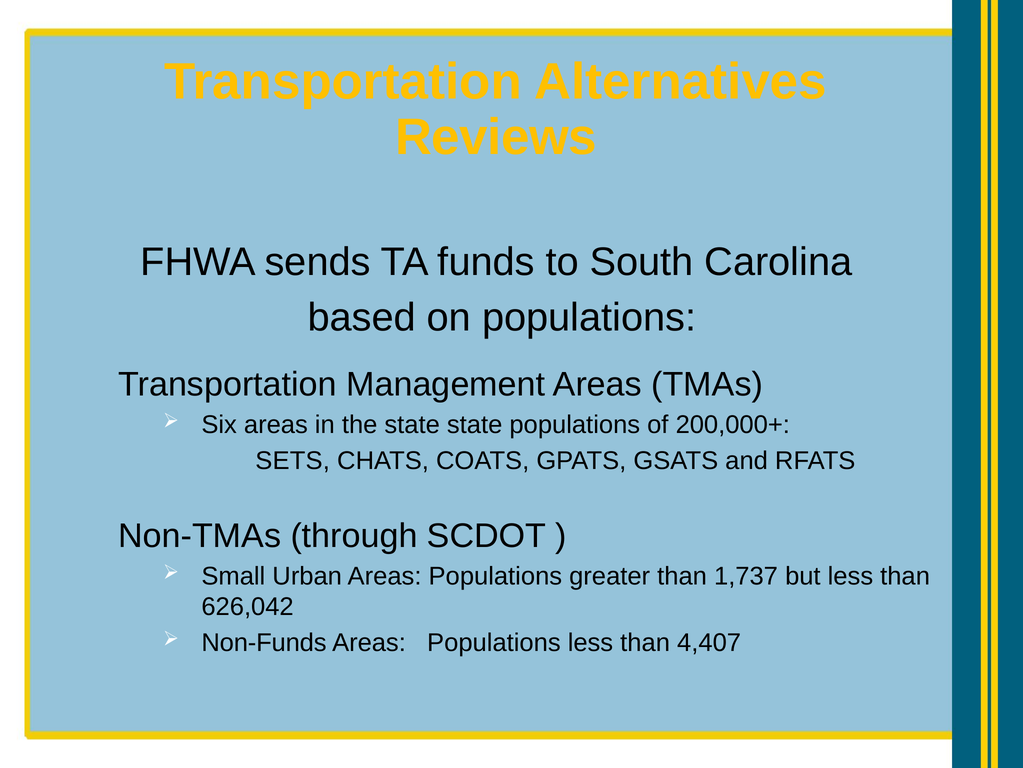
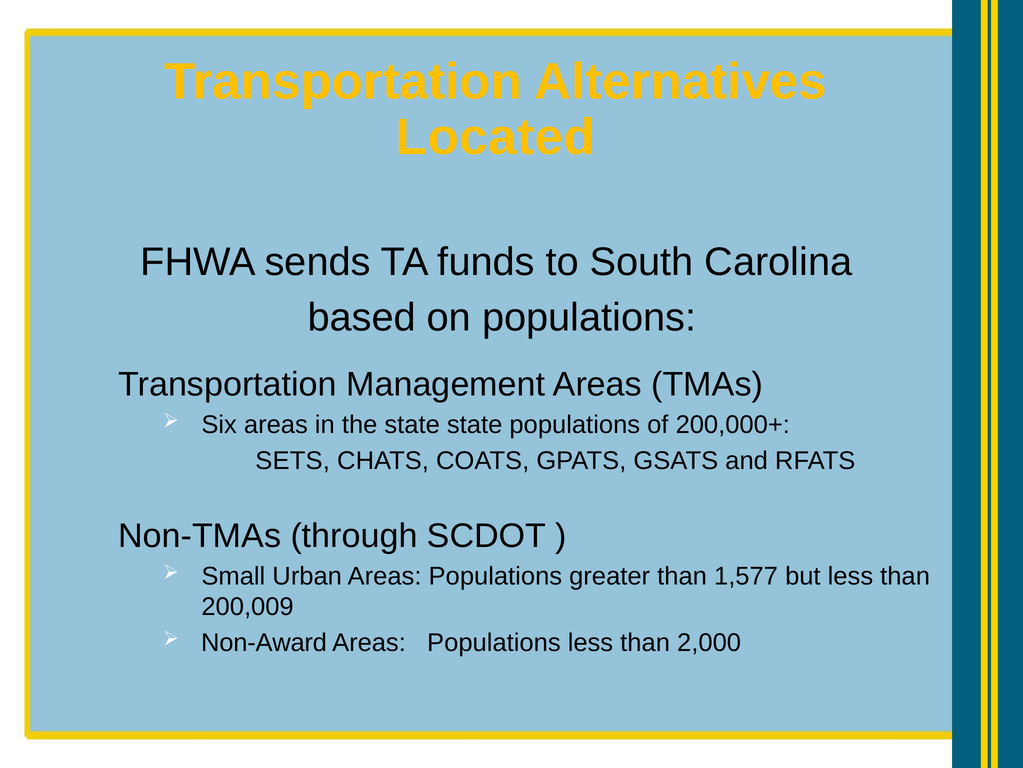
Reviews: Reviews -> Located (495, 137)
1,737: 1,737 -> 1,577 (746, 576)
626,042: 626,042 -> 200,009 (248, 606)
Non-Funds: Non-Funds -> Non-Award (264, 642)
4,407: 4,407 -> 2,000 (709, 642)
